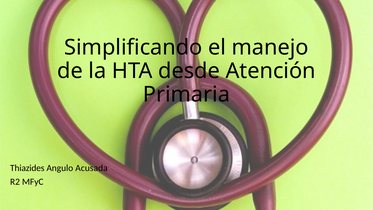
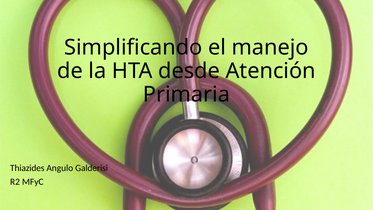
Acusada: Acusada -> Galderisi (92, 168)
